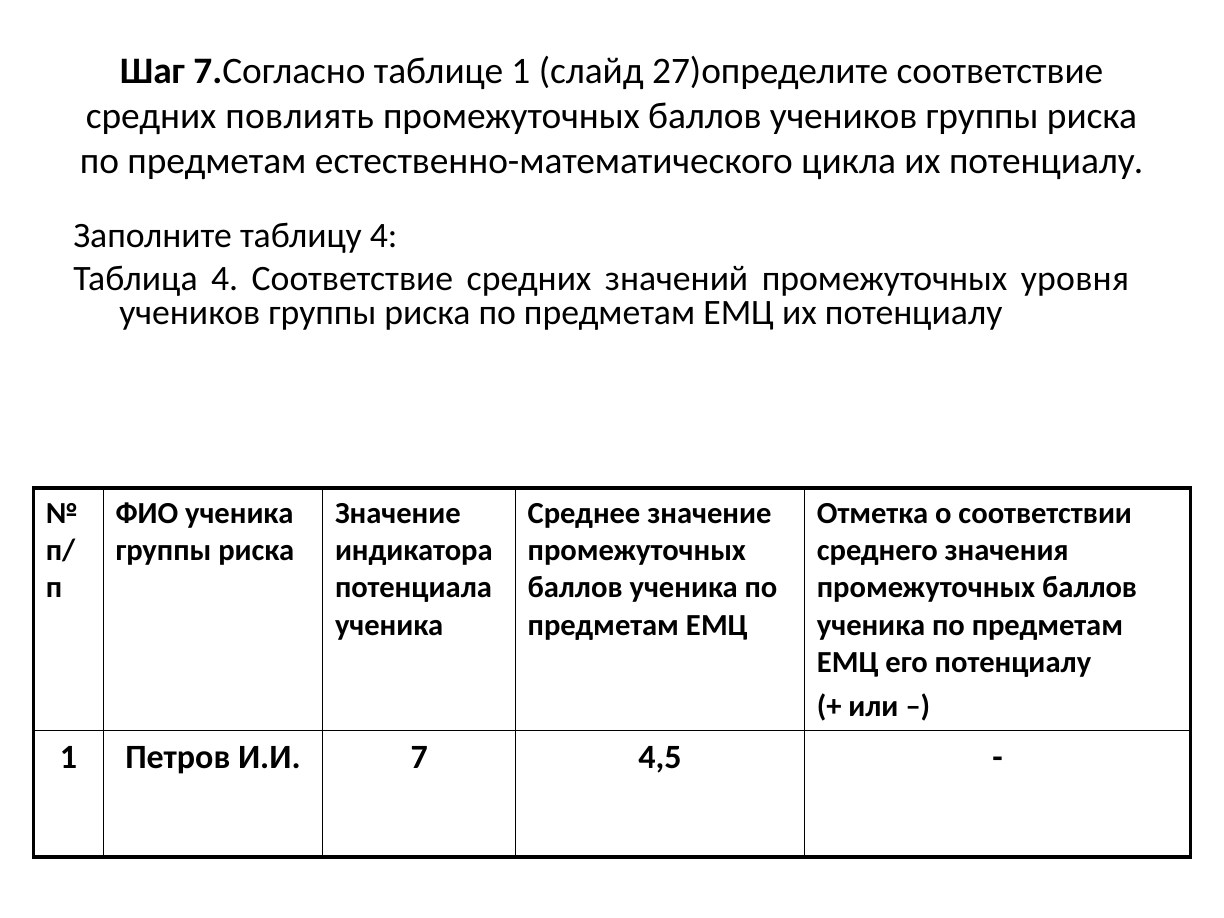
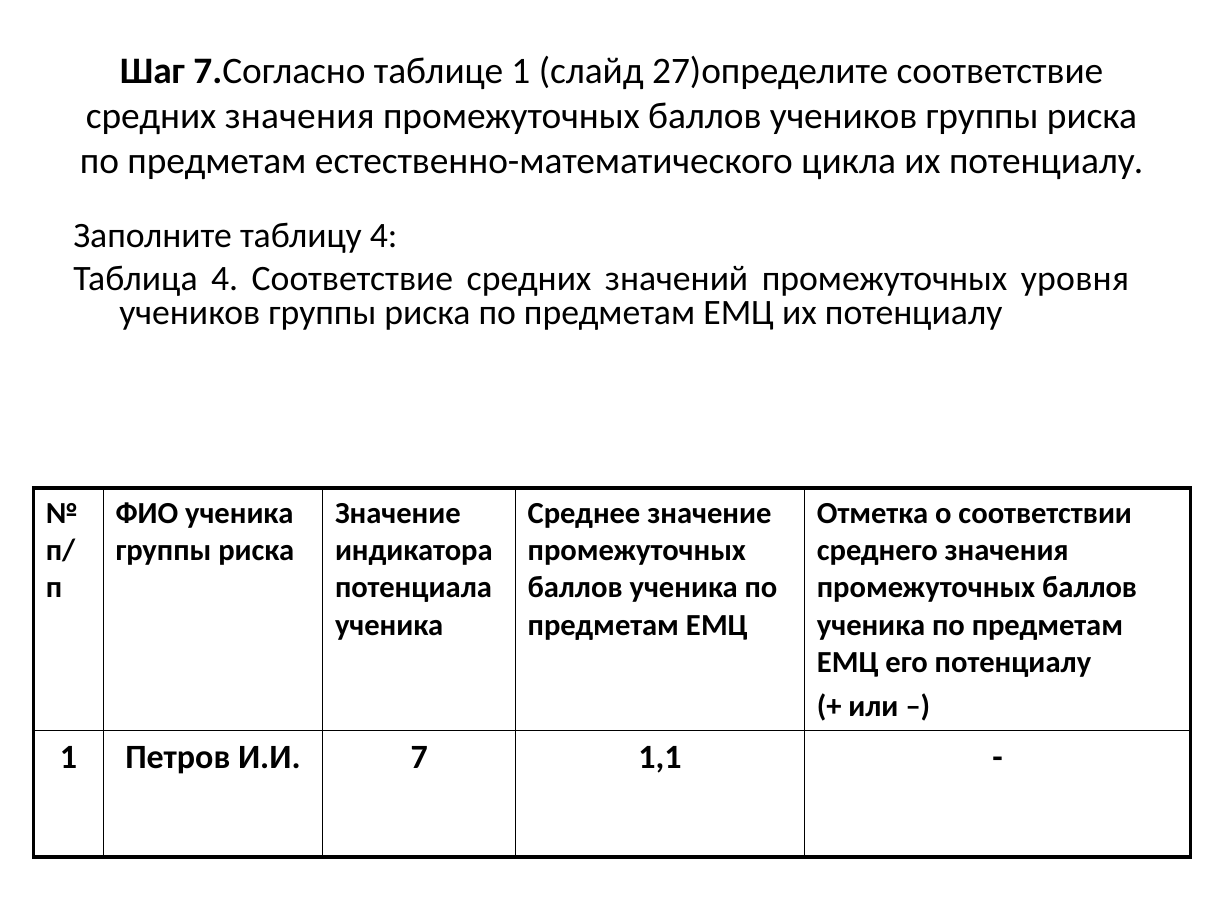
средних повлиять: повлиять -> значения (300, 116)
4,5: 4,5 -> 1,1 (660, 758)
